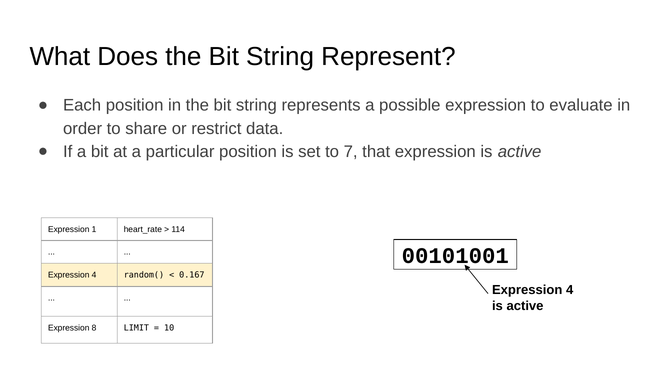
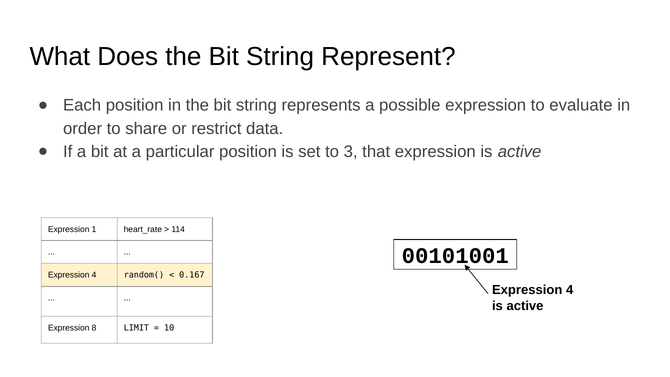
7: 7 -> 3 (351, 152)
